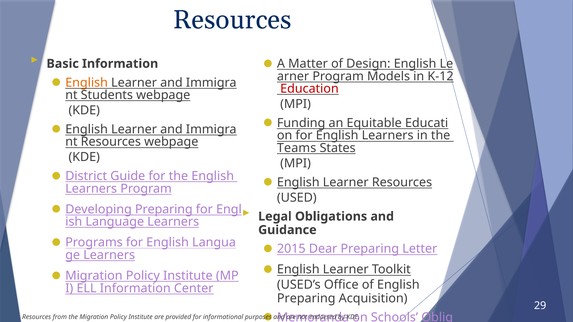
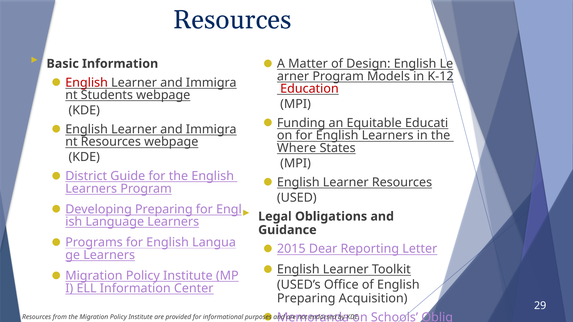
English colour: orange -> red (87, 83)
Teams: Teams -> Where (297, 148)
Dear Preparing: Preparing -> Reporting (370, 249)
